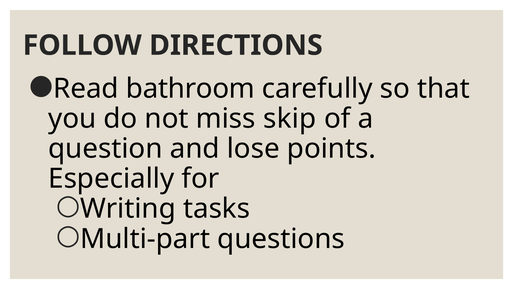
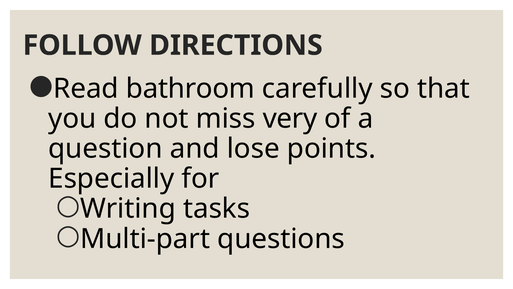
skip: skip -> very (290, 118)
